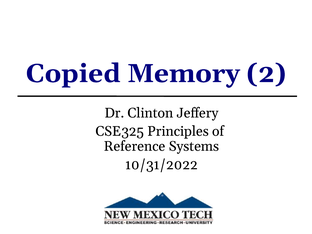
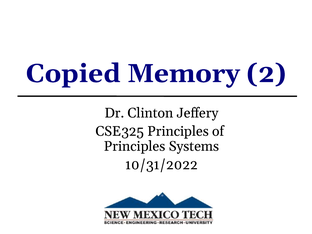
Reference: Reference -> Principles (135, 146)
